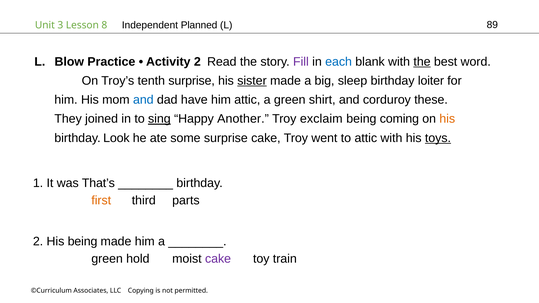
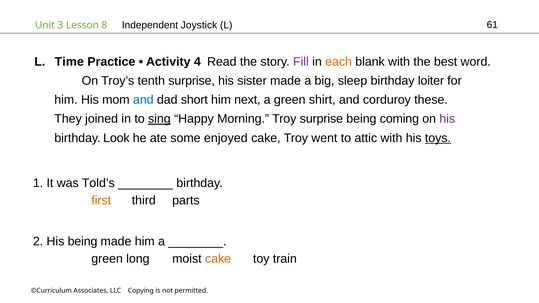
Planned: Planned -> Joystick (199, 25)
89: 89 -> 61 (492, 25)
Blow: Blow -> Time (69, 62)
Activity 2: 2 -> 4 (197, 62)
each colour: blue -> orange (339, 62)
the underline: present -> none (422, 62)
sister underline: present -> none (252, 81)
have: have -> short (194, 100)
him attic: attic -> next (247, 100)
Another: Another -> Morning (243, 119)
Troy exclaim: exclaim -> surprise (321, 119)
his colour: orange -> purple (447, 119)
some surprise: surprise -> enjoyed (226, 138)
That’s: That’s -> Told’s (98, 183)
hold: hold -> long (138, 259)
cake colour: purple -> orange (218, 259)
